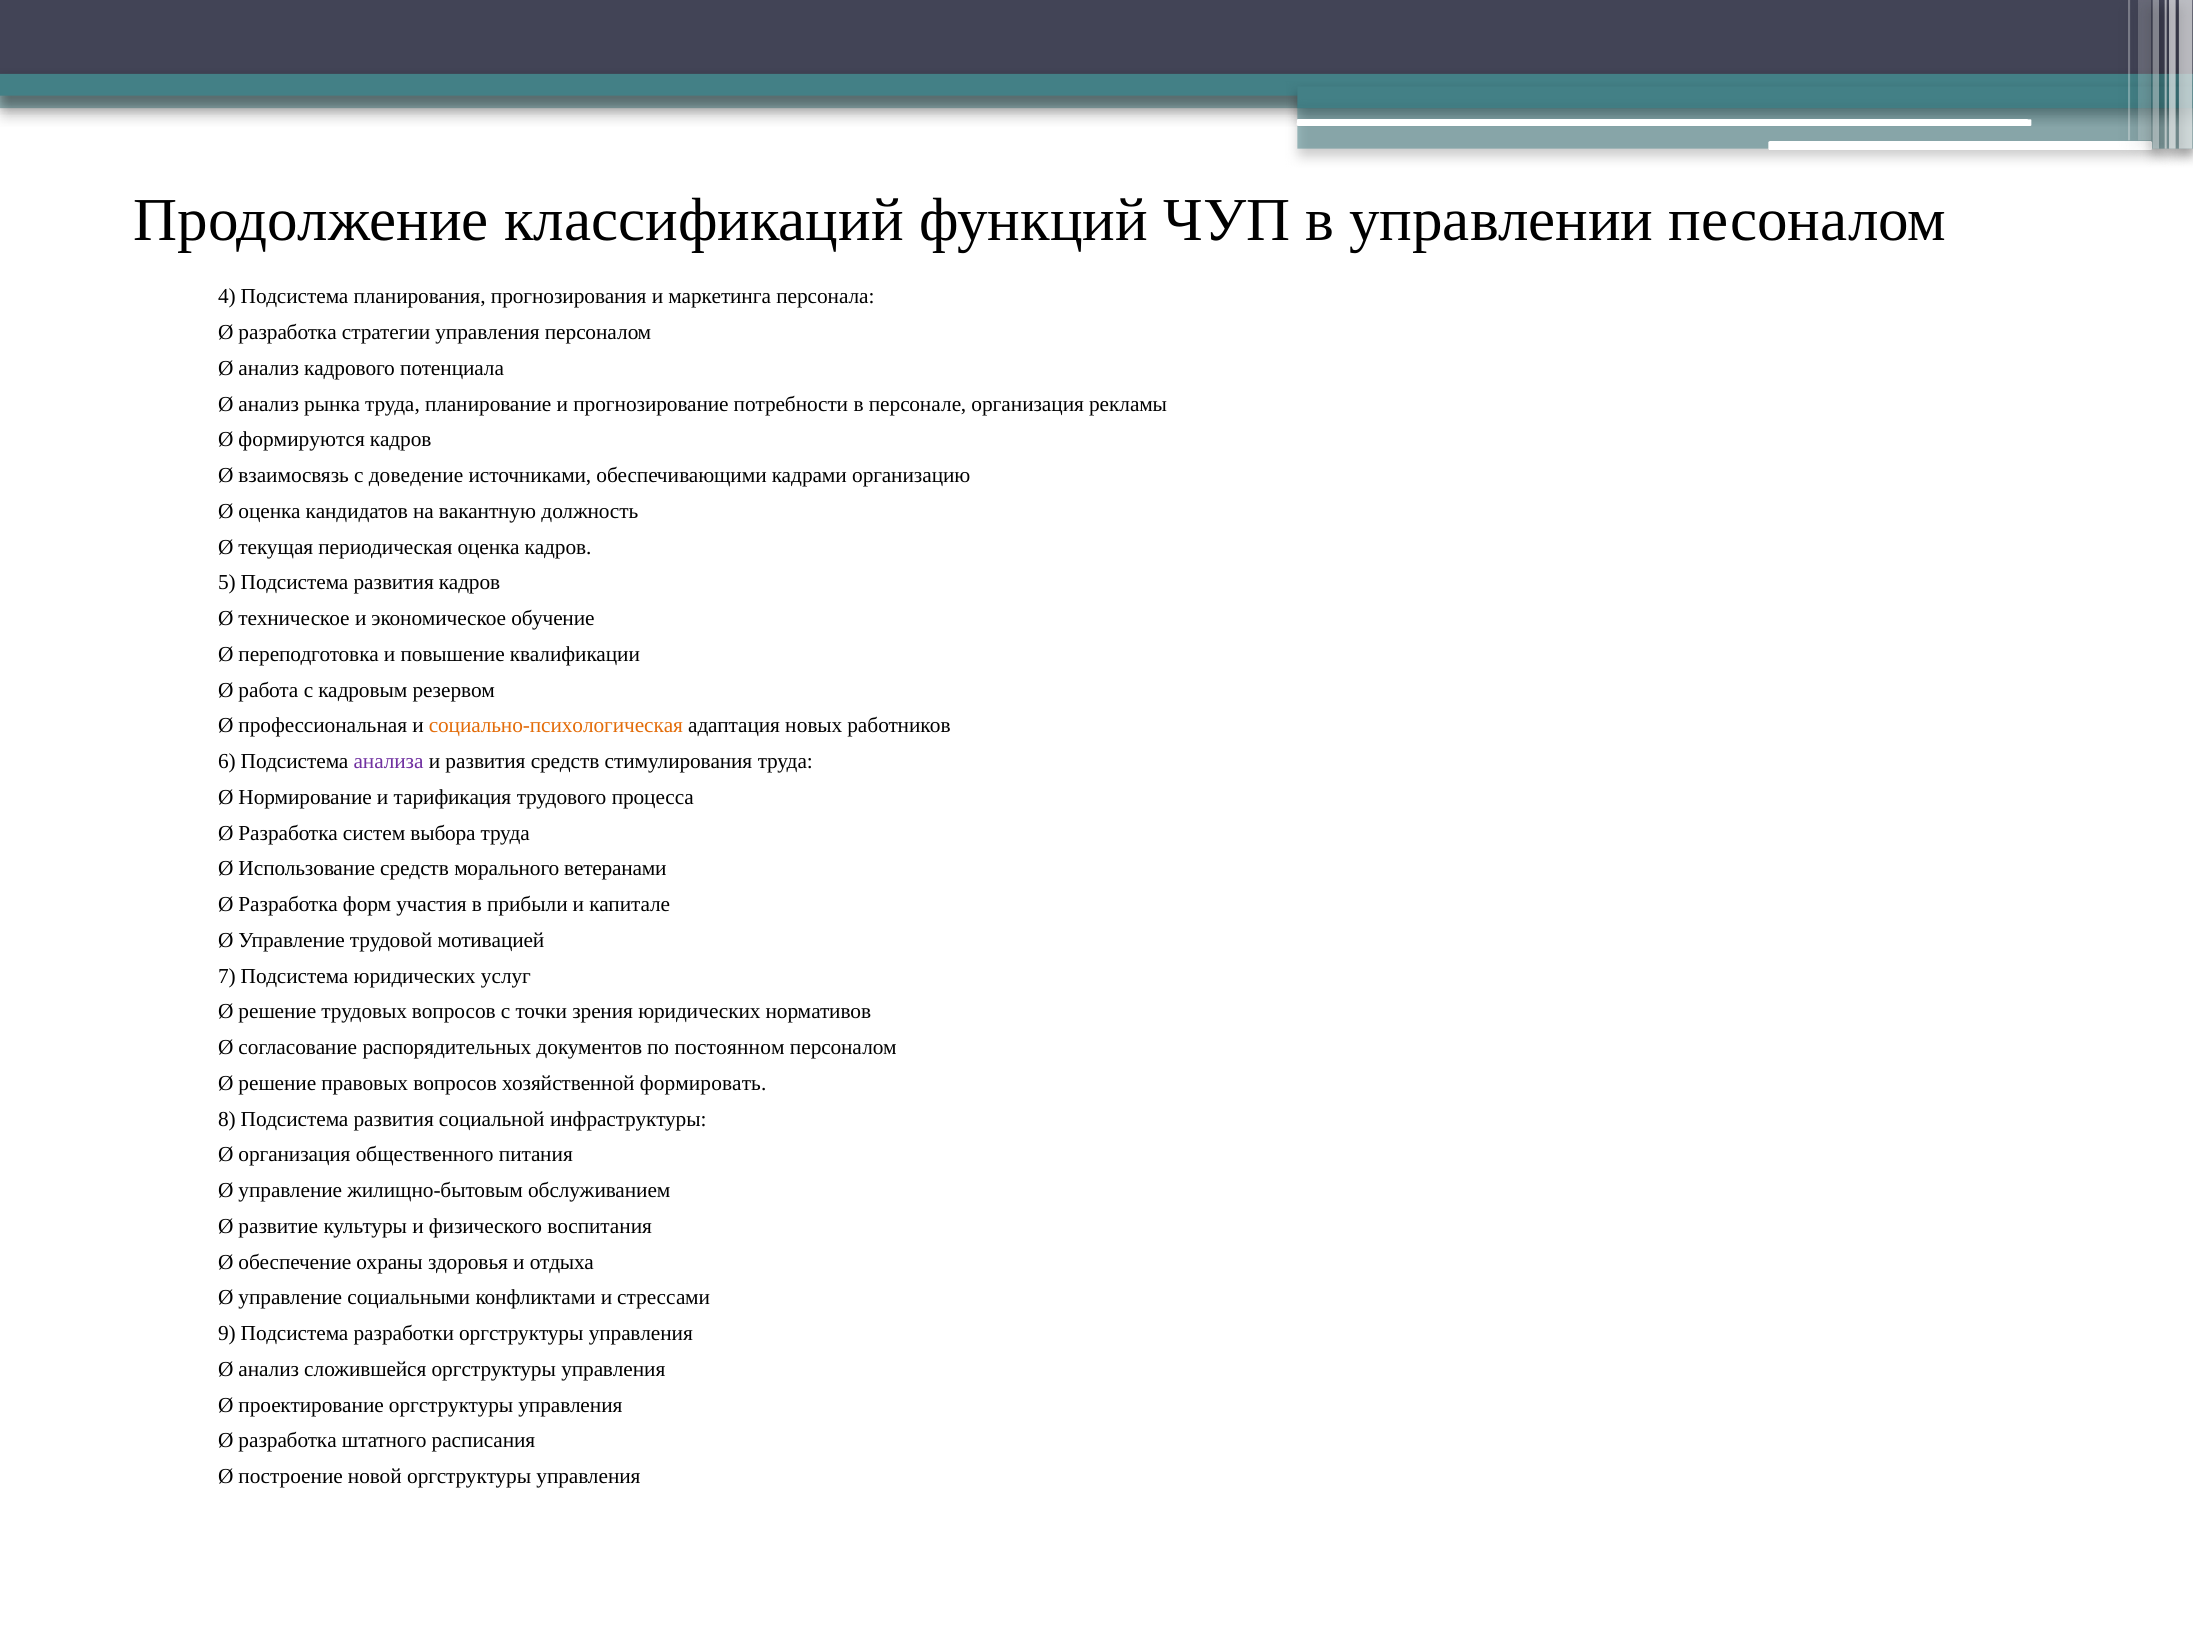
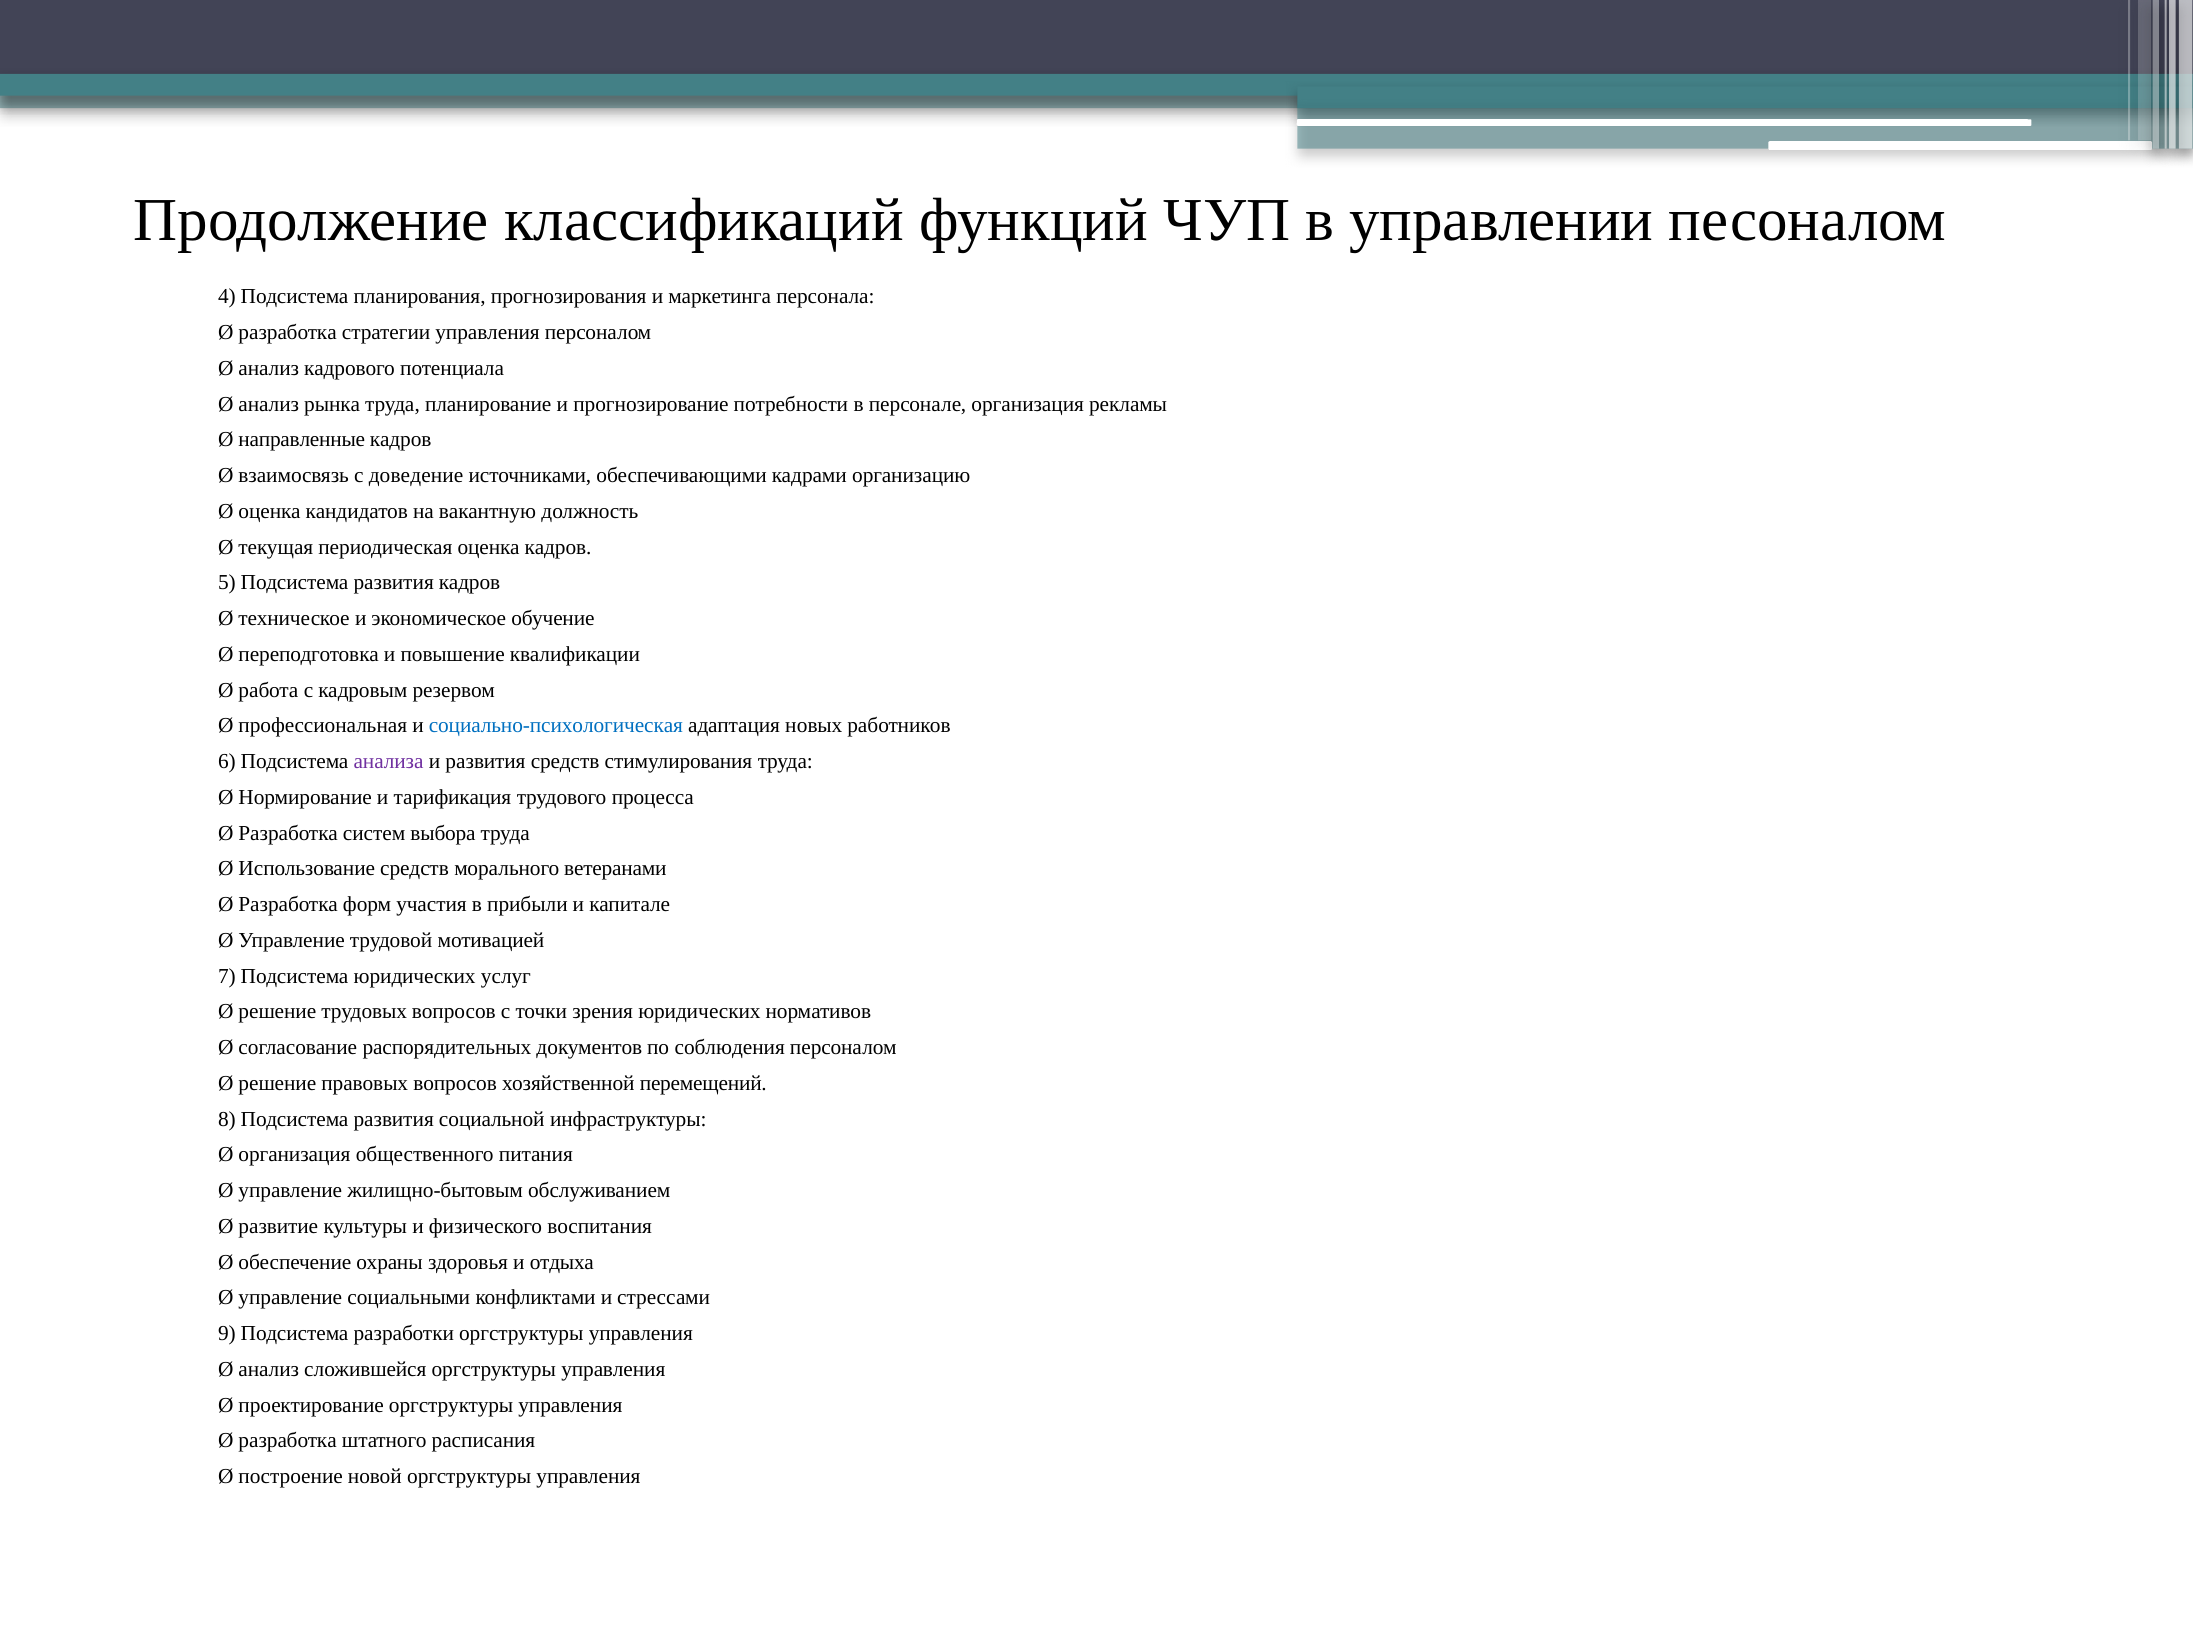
формируются: формируются -> направленные (302, 440)
социально-психологическая colour: orange -> blue (556, 726)
постоянном: постоянном -> соблюдения (730, 1047)
формировать: формировать -> перемещений (703, 1083)
